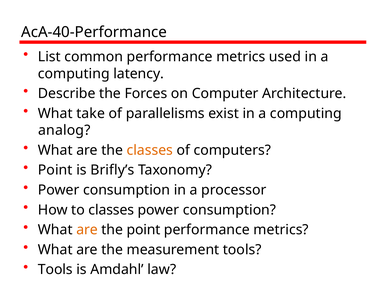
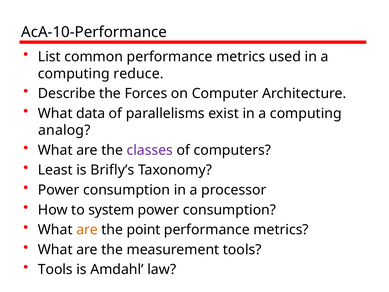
AcA-40-Performance: AcA-40-Performance -> AcA-10-Performance (94, 32)
latency: latency -> reduce (139, 74)
take: take -> data (91, 113)
classes colour: orange -> purple (150, 150)
Point: Point -> Least (55, 170)
to classes: classes -> system (111, 210)
